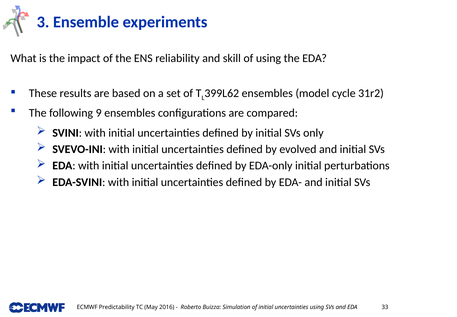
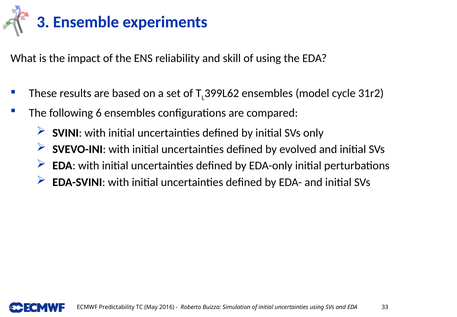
9: 9 -> 6 (99, 113)
